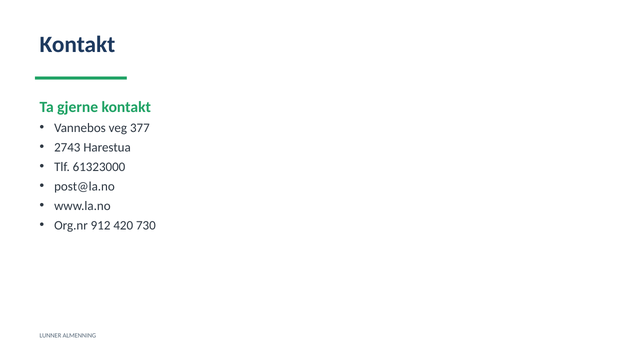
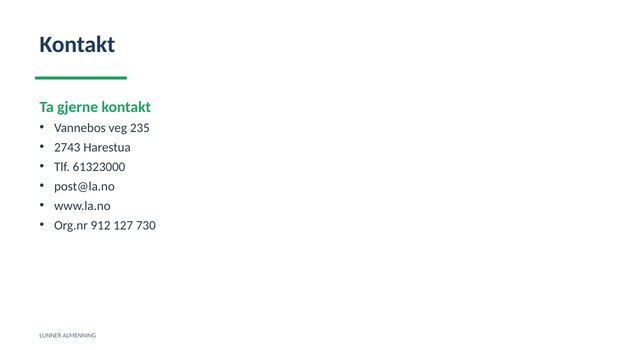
377: 377 -> 235 (140, 128)
420: 420 -> 127 (123, 225)
